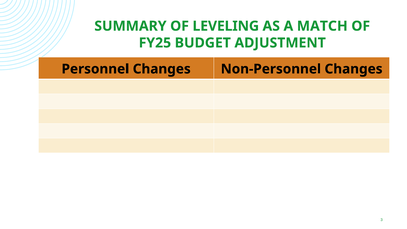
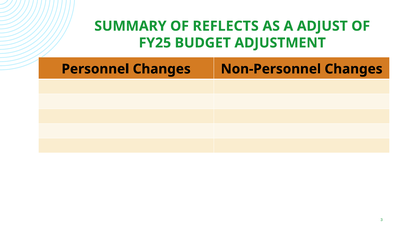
LEVELING: LEVELING -> REFLECTS (226, 26)
MATCH: MATCH -> ADJUST (322, 26)
